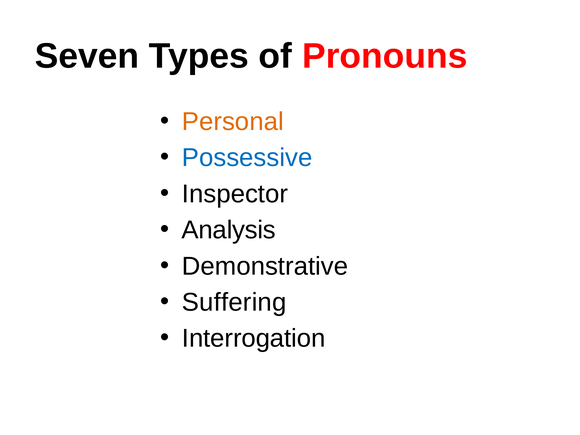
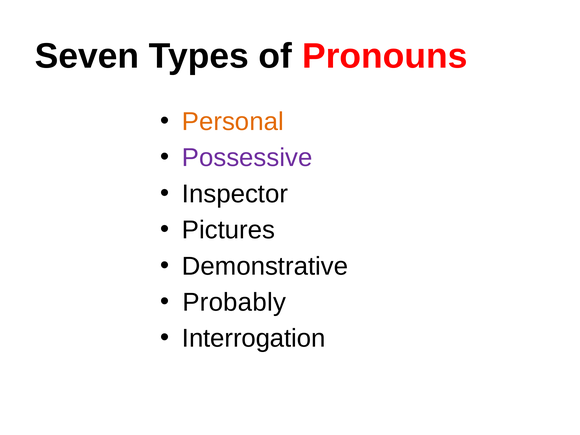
Possessive colour: blue -> purple (247, 158)
Analysis: Analysis -> Pictures (229, 230)
Suffering: Suffering -> Probably (234, 302)
